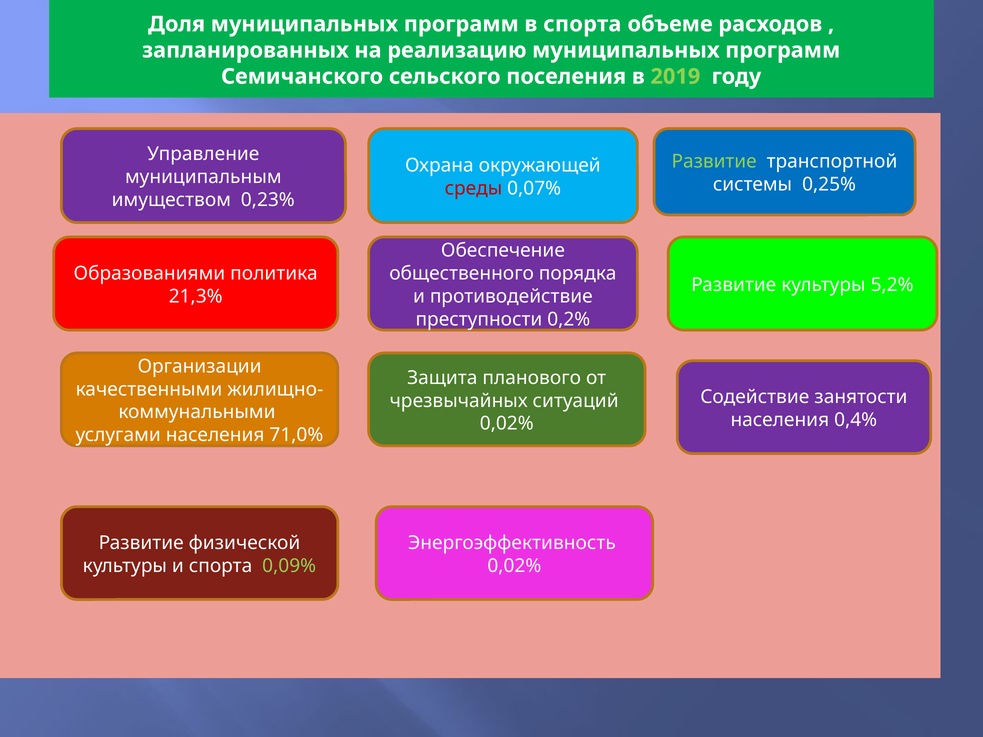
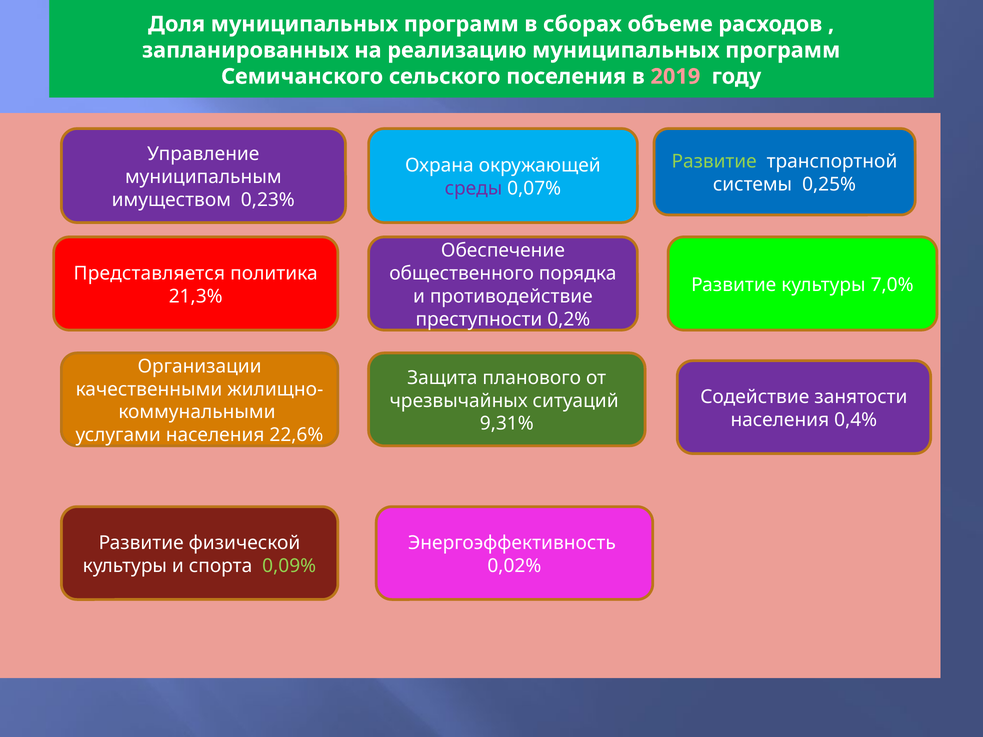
в спорта: спорта -> сборах (582, 24)
2019 colour: light green -> pink (675, 77)
среды colour: red -> purple (474, 188)
Образованиями: Образованиями -> Представляется (149, 273)
5,2%: 5,2% -> 7,0% (892, 285)
0,02%: 0,02% -> 9,31% (507, 424)
71,0%: 71,0% -> 22,6% (296, 435)
